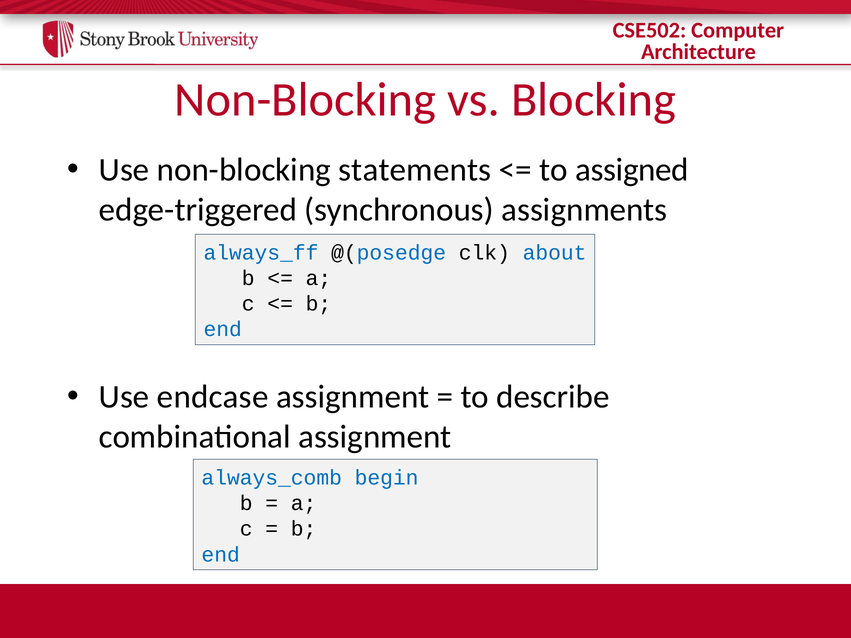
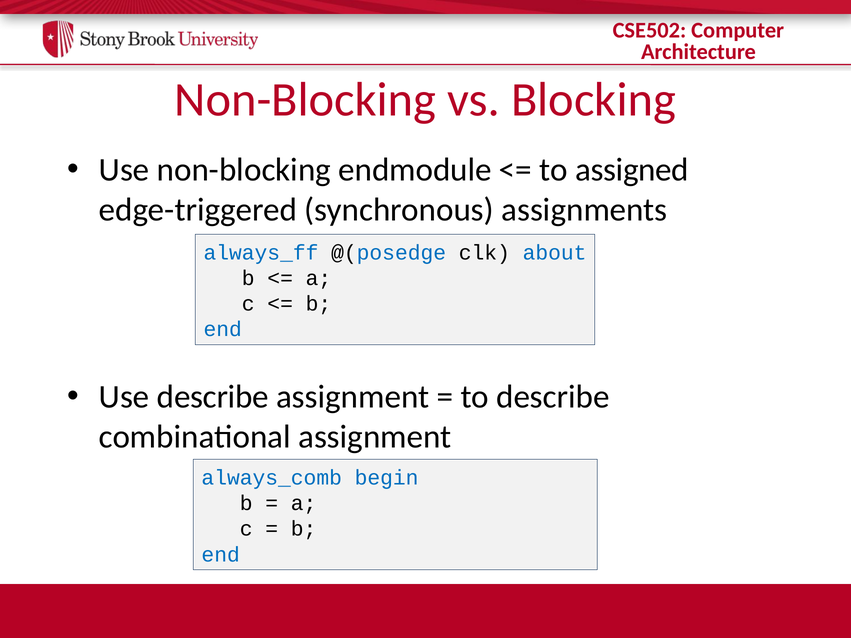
statements: statements -> endmodule (415, 170)
Use endcase: endcase -> describe (213, 397)
